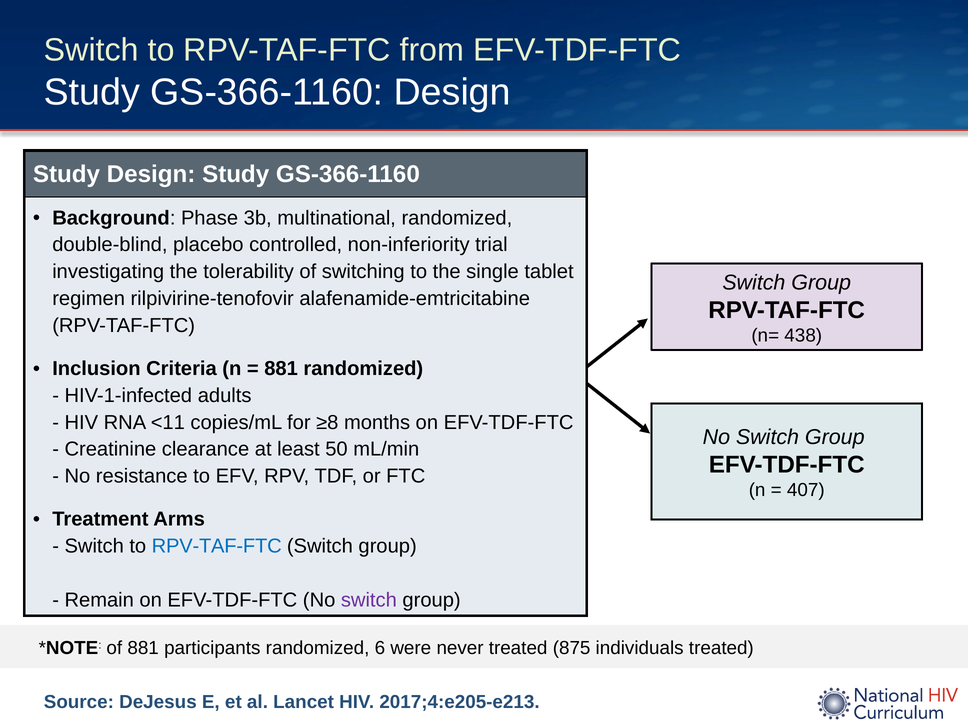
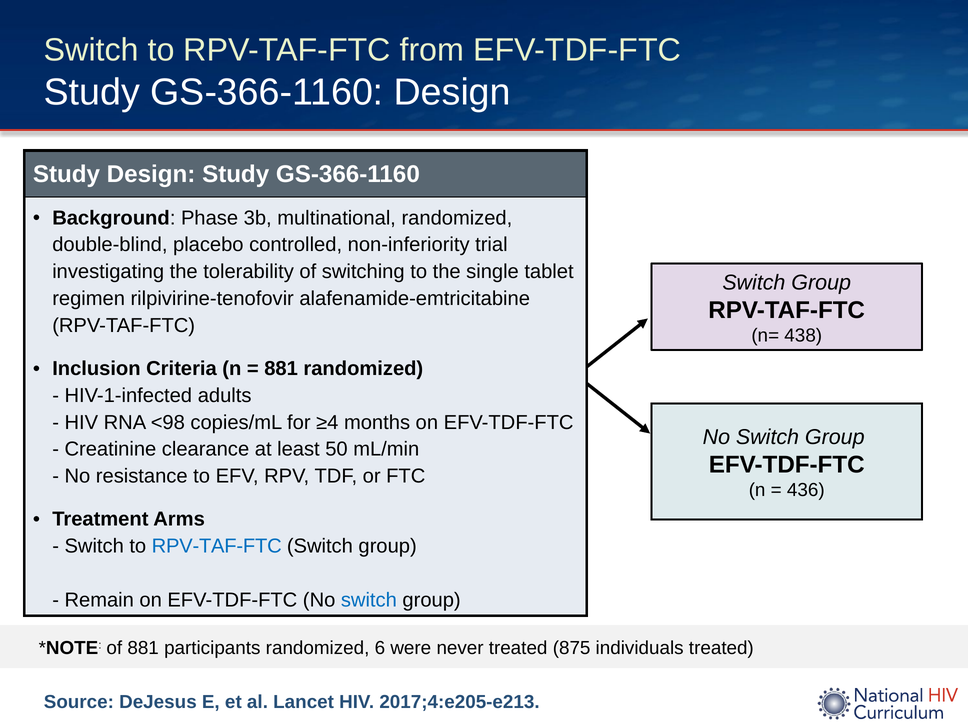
<11: <11 -> <98 (168, 422)
≥8: ≥8 -> ≥4 (327, 422)
407: 407 -> 436 (806, 490)
switch colour: purple -> blue (369, 600)
